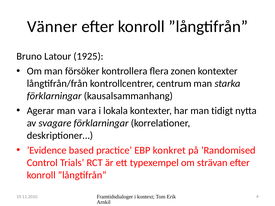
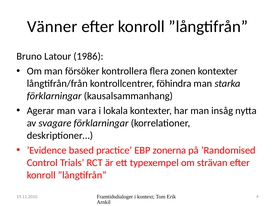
1925: 1925 -> 1986 (89, 56)
centrum: centrum -> föhindra (174, 84)
tidigt: tidigt -> insåg (222, 111)
konkret: konkret -> zonerna (169, 150)
